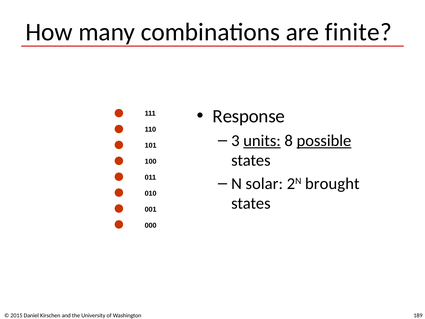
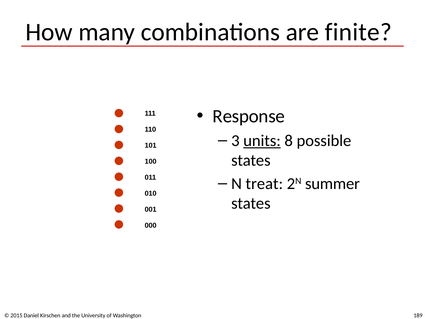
possible underline: present -> none (324, 140)
solar: solar -> treat (264, 183)
brought: brought -> summer (332, 183)
